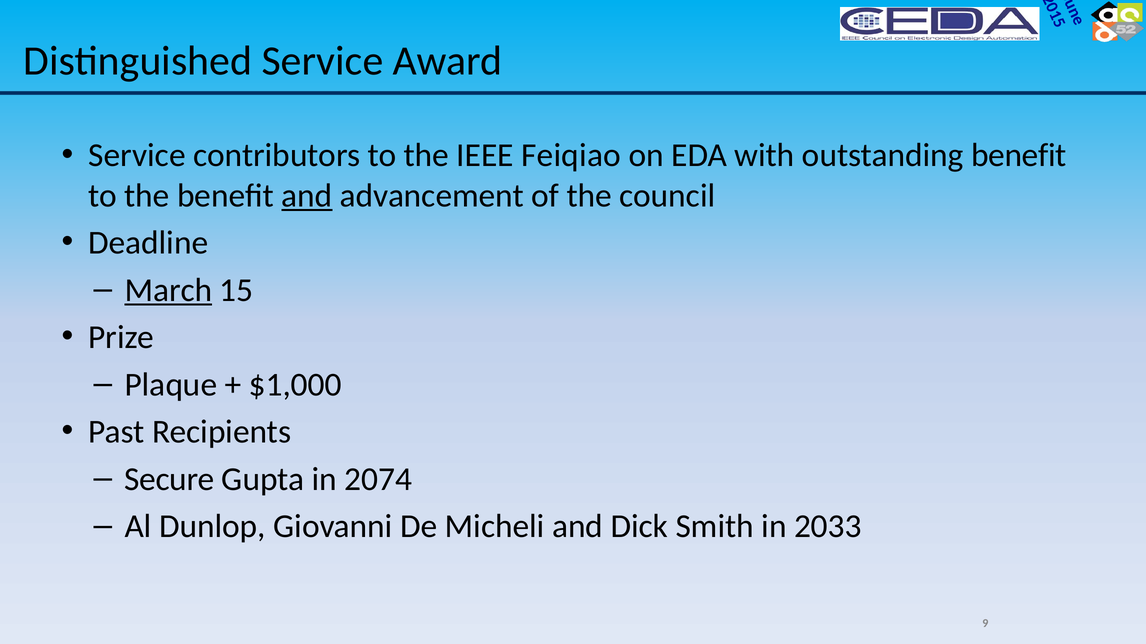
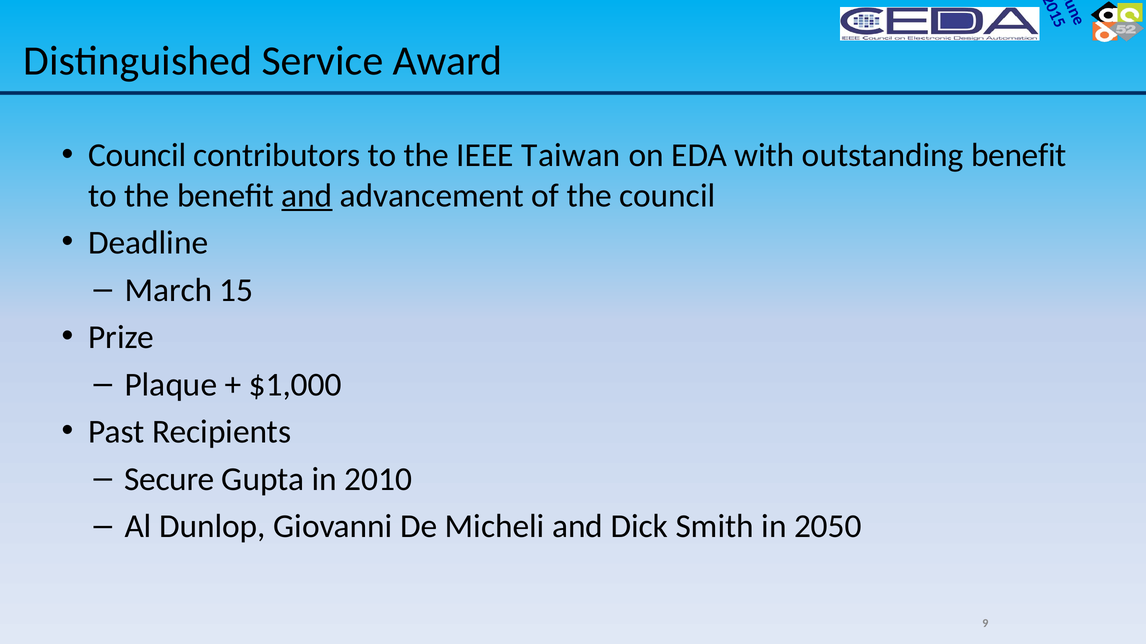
Service: Service -> Council (137, 156)
Feiqiao: Feiqiao -> Taiwan (571, 156)
March underline: present -> none (168, 290)
2074: 2074 -> 2010 (378, 480)
2033: 2033 -> 2050 (828, 527)
